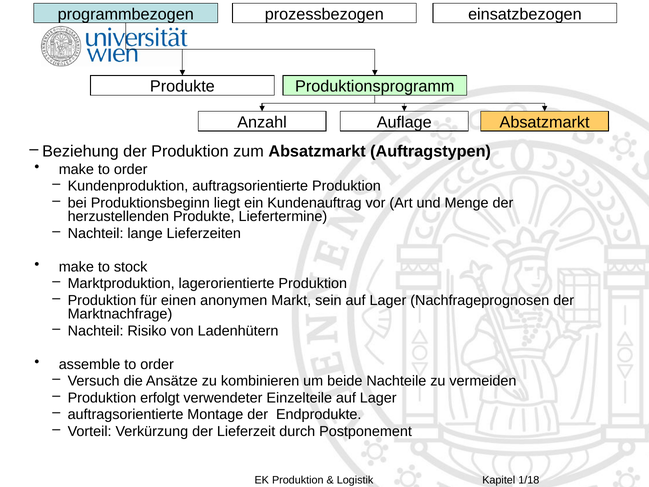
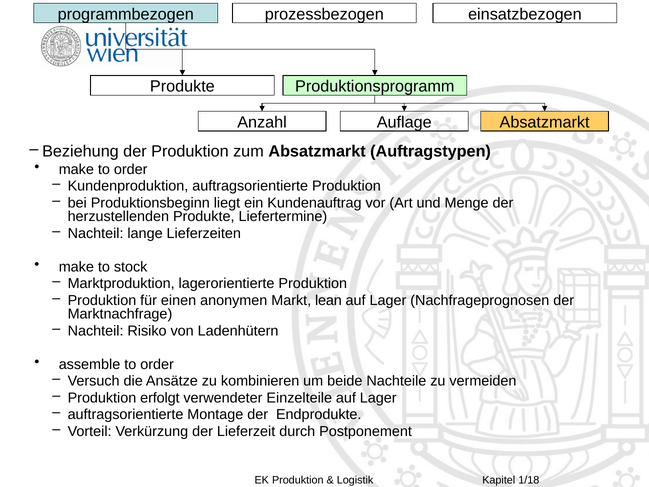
sein: sein -> lean (328, 300)
